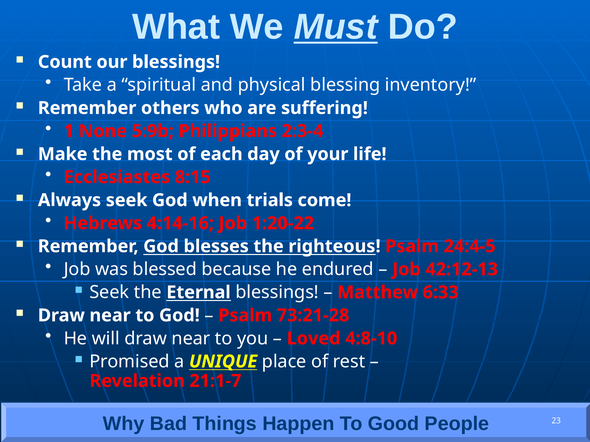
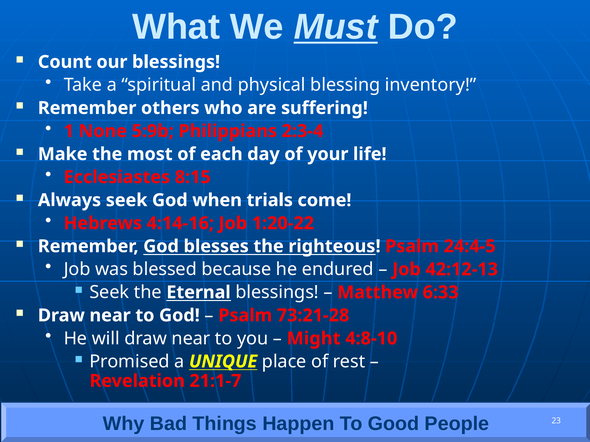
Loved: Loved -> Might (314, 339)
